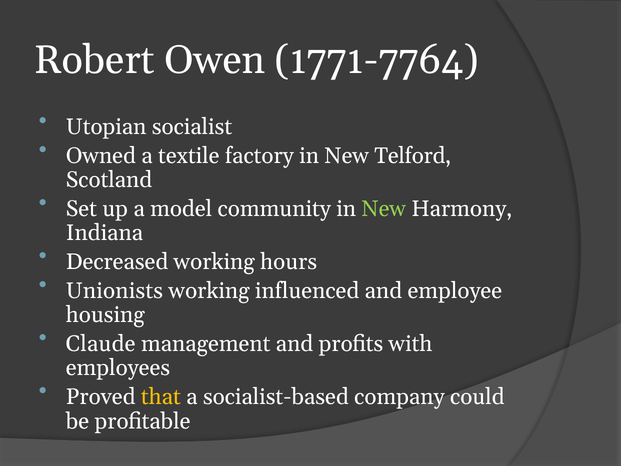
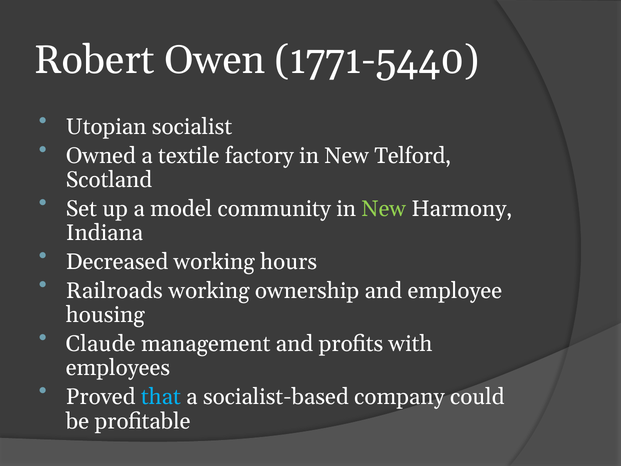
1771-7764: 1771-7764 -> 1771-5440 (377, 60)
Unionists: Unionists -> Railroads (114, 291)
influenced: influenced -> ownership (307, 291)
that colour: yellow -> light blue (161, 397)
